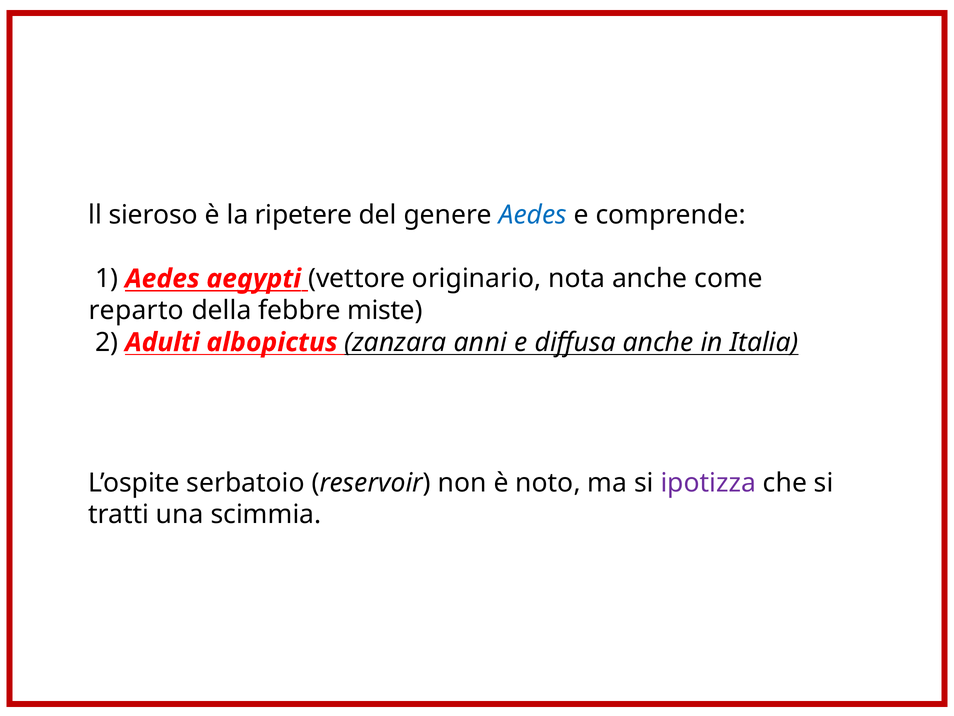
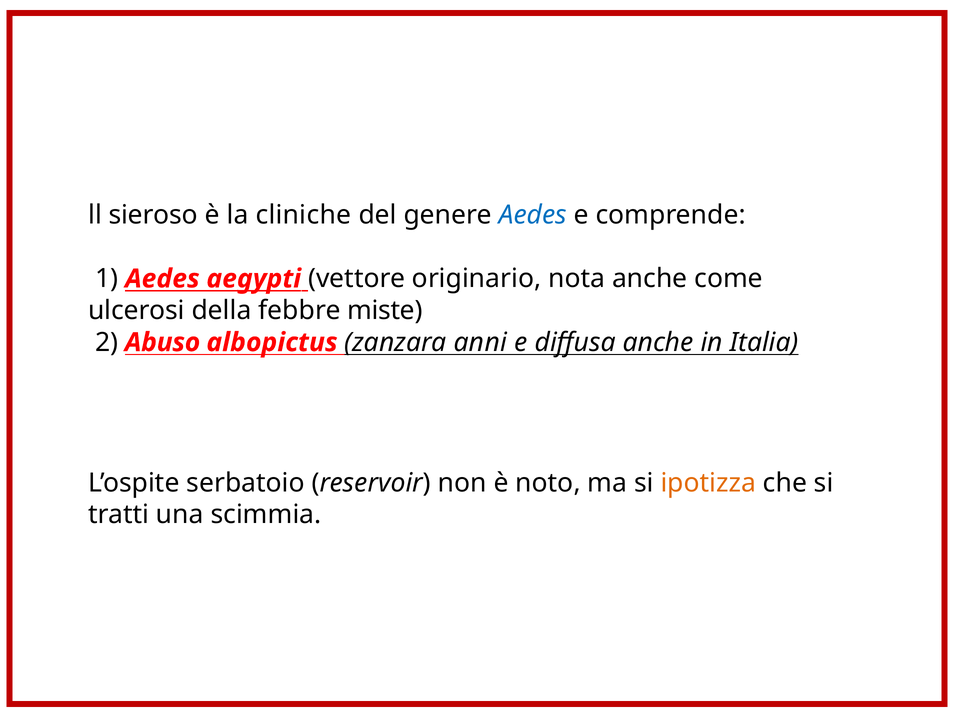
ripetere: ripetere -> cliniche (303, 215)
reparto: reparto -> ulcerosi (136, 310)
Adulti: Adulti -> Abuso (162, 342)
ipotizza colour: purple -> orange (708, 483)
